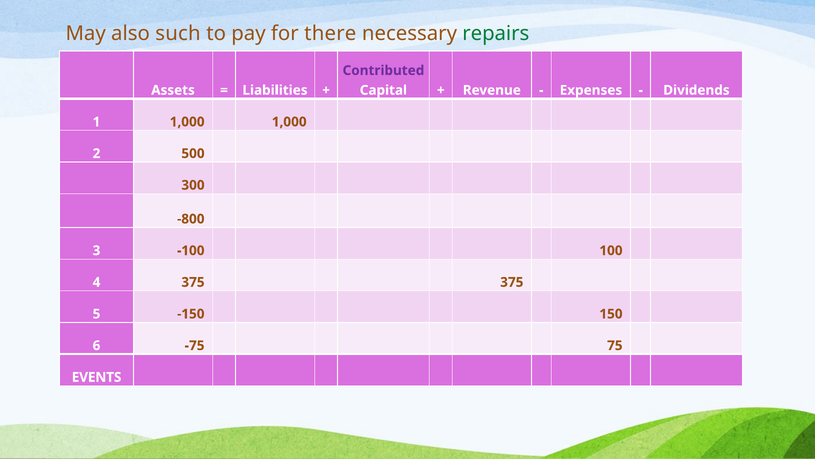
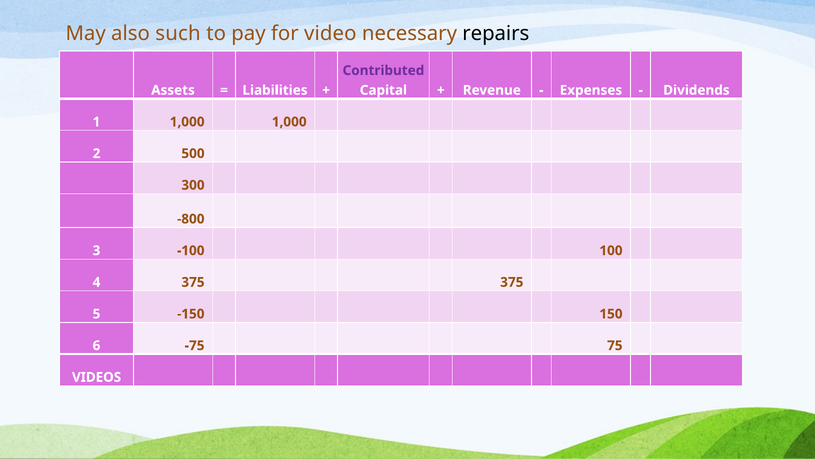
there: there -> video (330, 33)
repairs colour: green -> black (496, 33)
EVENTS: EVENTS -> VIDEOS (97, 377)
